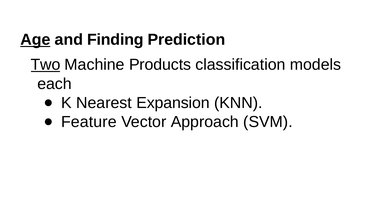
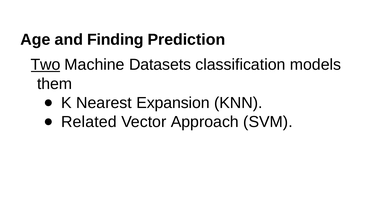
Age underline: present -> none (35, 40)
Products: Products -> Datasets (160, 65)
each: each -> them (55, 84)
Feature: Feature -> Related (89, 122)
